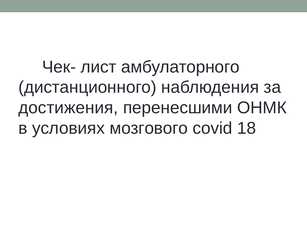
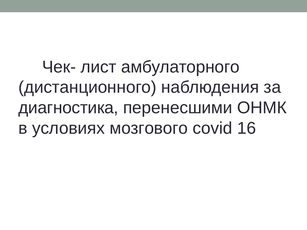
достижения: достижения -> диагностика (68, 108)
18: 18 -> 16 (247, 128)
